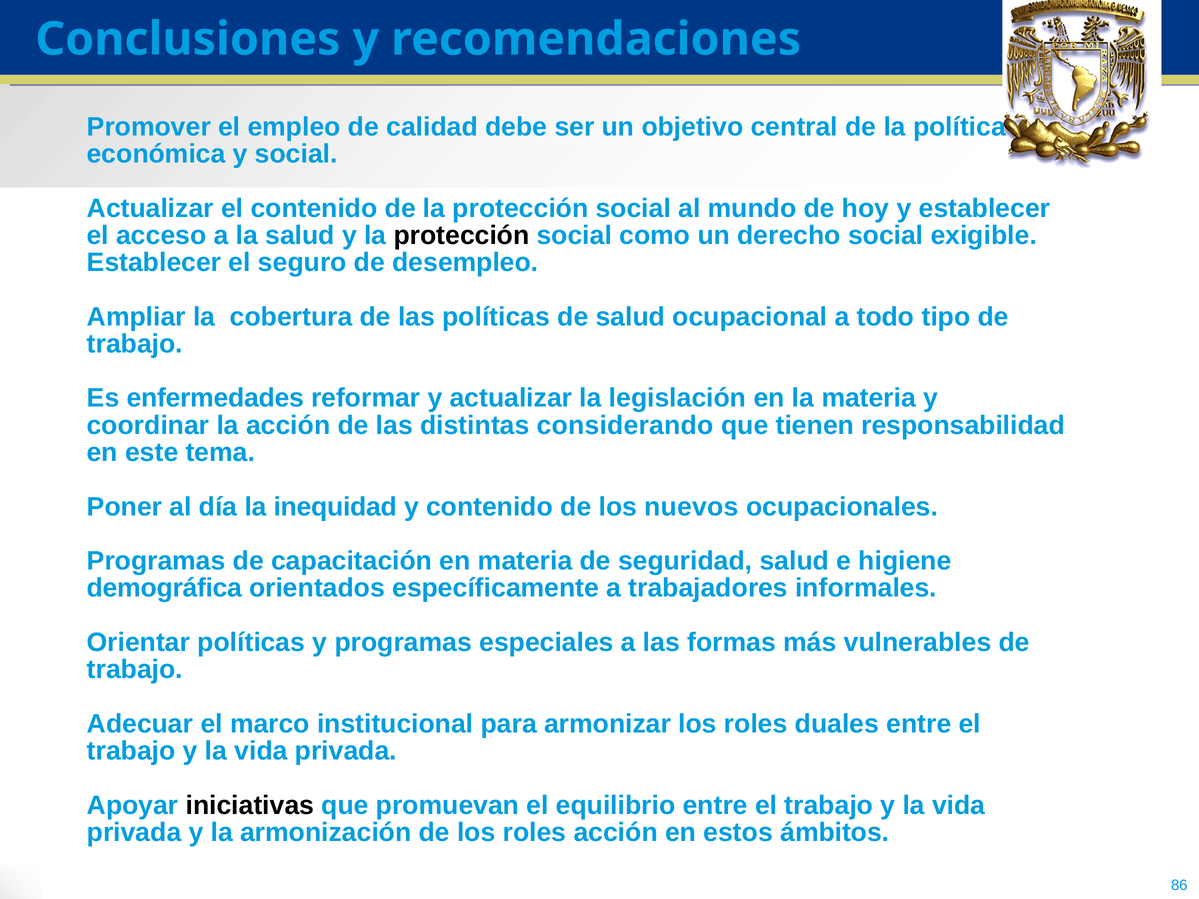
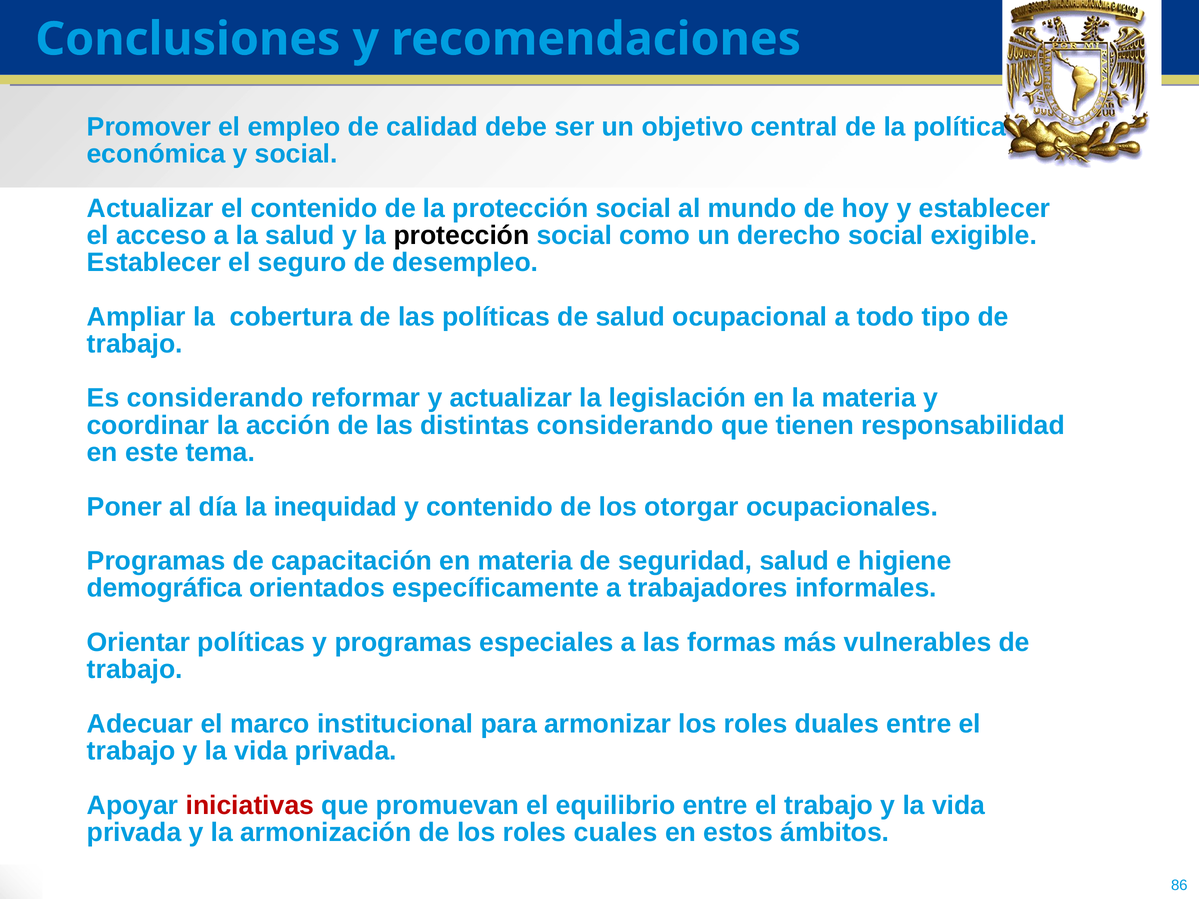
Es enfermedades: enfermedades -> considerando (215, 398)
nuevos: nuevos -> otorgar (692, 507)
iniciativas colour: black -> red (250, 805)
roles acción: acción -> cuales (616, 833)
